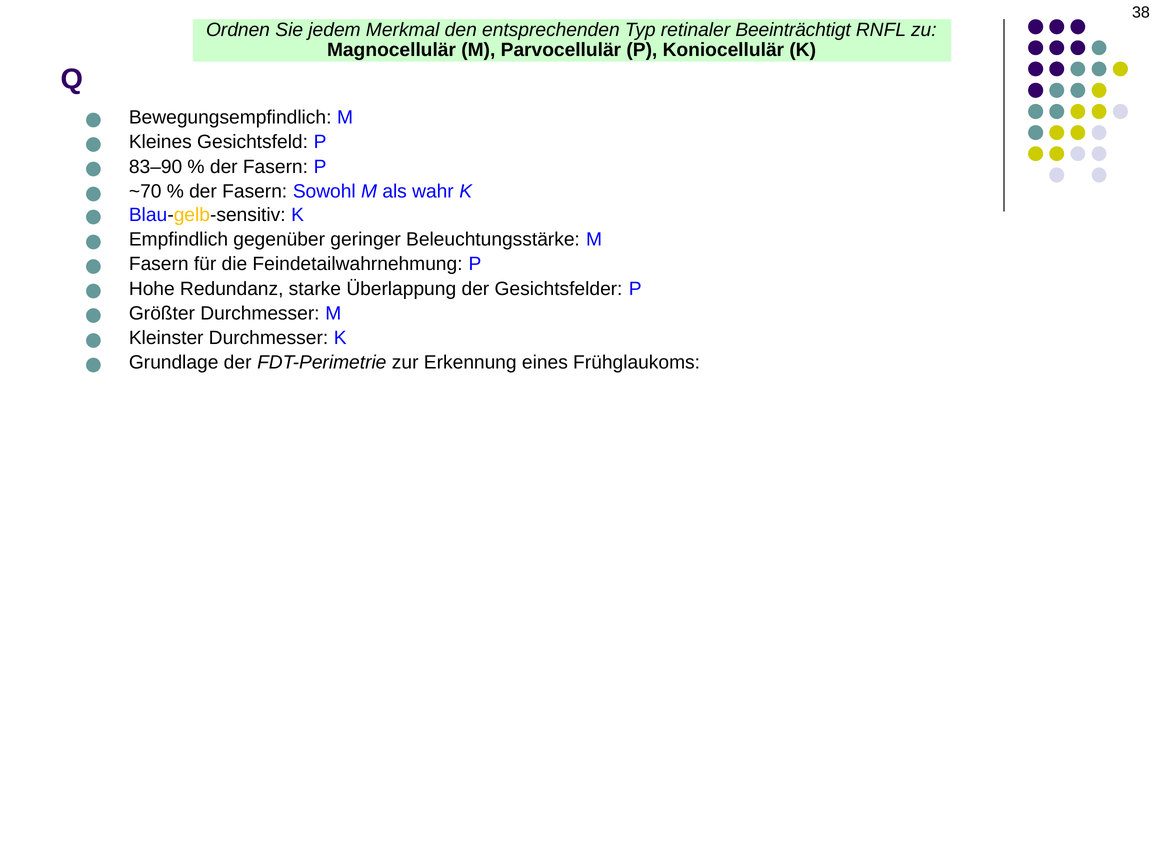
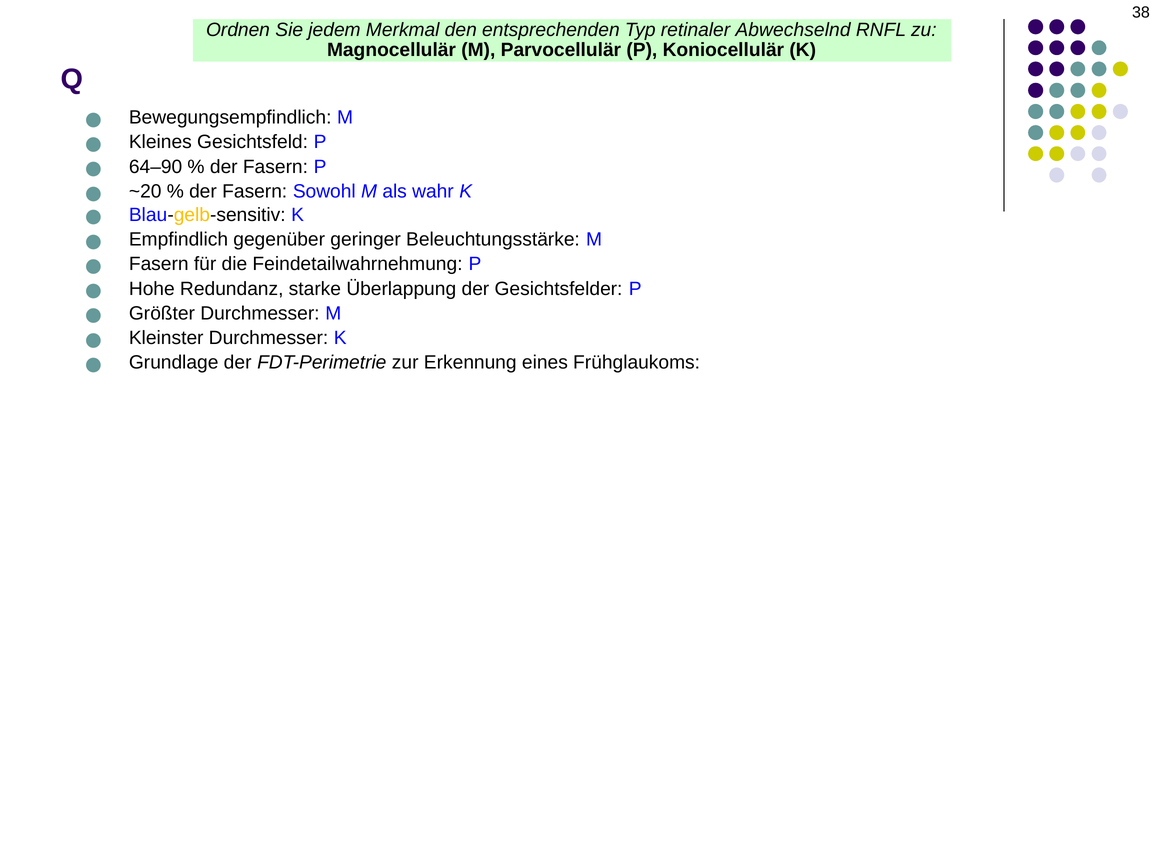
Beeinträchtigt: Beeinträchtigt -> Abwechselnd (793, 30)
83–90: 83–90 -> 64–90 (156, 167)
~70: ~70 -> ~20 (145, 191)
